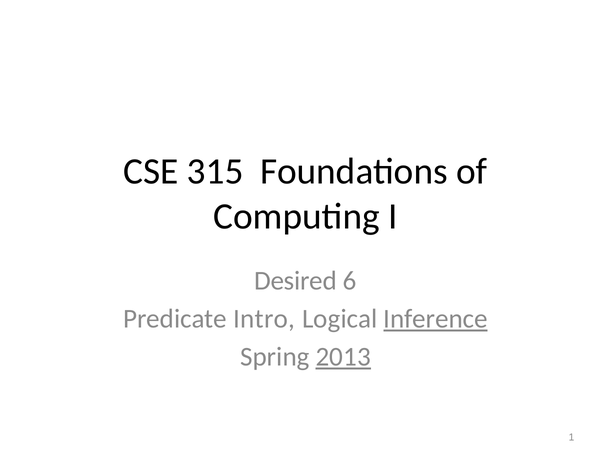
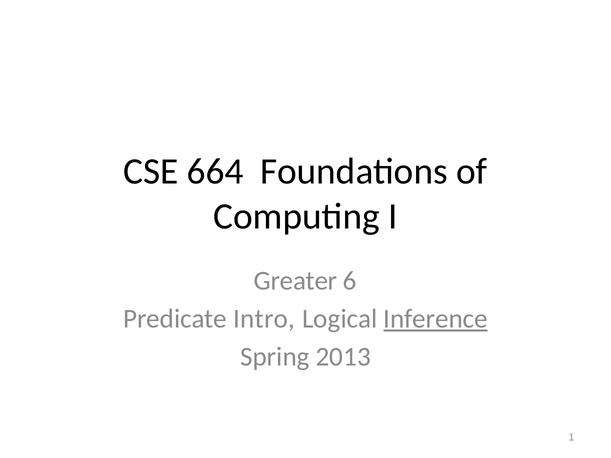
315: 315 -> 664 (215, 172)
Desired: Desired -> Greater (296, 281)
2013 underline: present -> none (343, 357)
